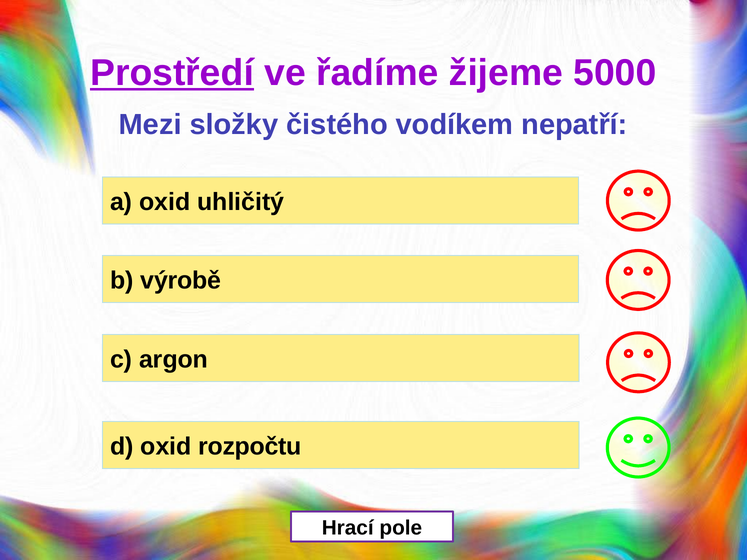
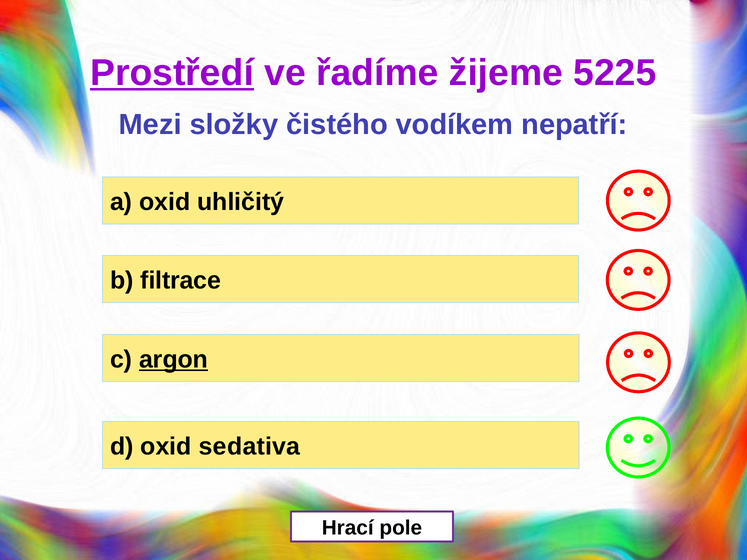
5000: 5000 -> 5225 (615, 73)
výrobě: výrobě -> filtrace (181, 281)
argon underline: none -> present (174, 360)
rozpočtu: rozpočtu -> sedativa (250, 447)
